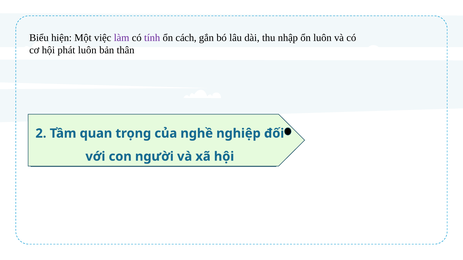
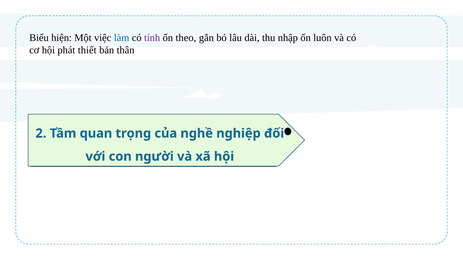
làm colour: purple -> blue (122, 38)
cách: cách -> theo (186, 38)
phát luôn: luôn -> thiết (87, 50)
